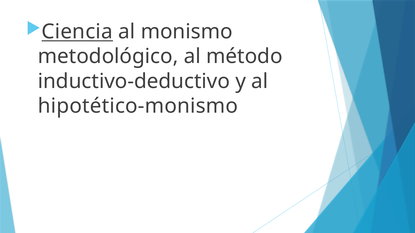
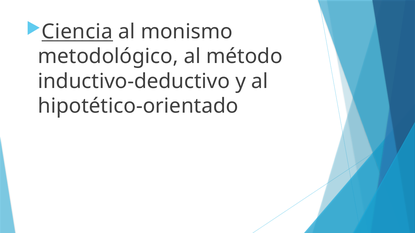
hipotético-monismo: hipotético-monismo -> hipotético-orientado (138, 106)
